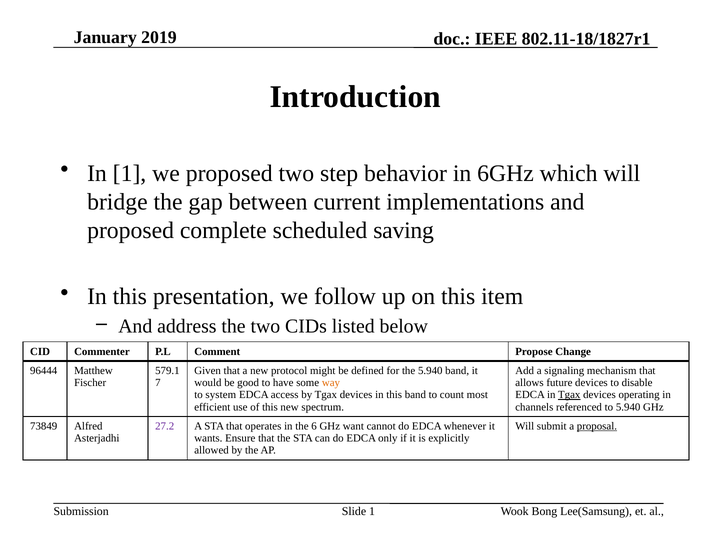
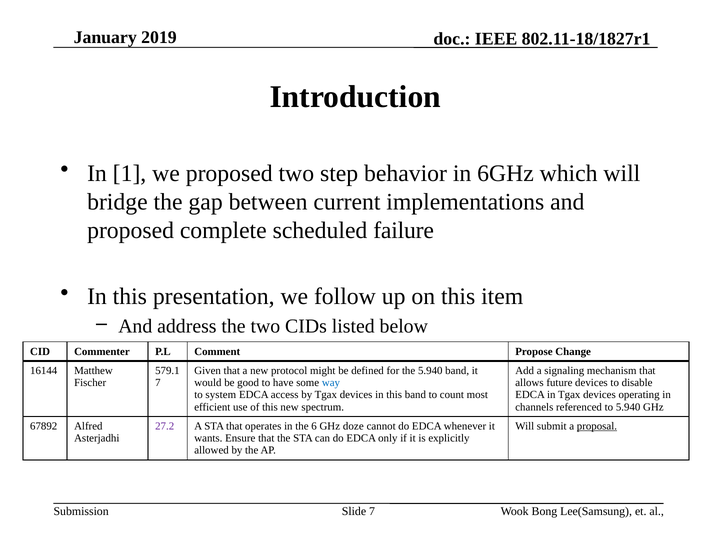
saving: saving -> failure (404, 230)
96444: 96444 -> 16144 (44, 371)
way colour: orange -> blue (331, 383)
Tgax underline: present -> none (569, 395)
73849: 73849 -> 67892 (44, 426)
want: want -> doze (353, 426)
Slide 1: 1 -> 7 (372, 511)
